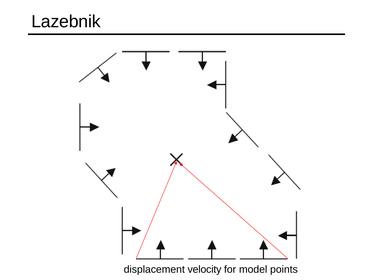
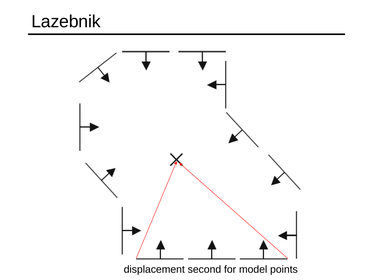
velocity: velocity -> second (204, 269)
